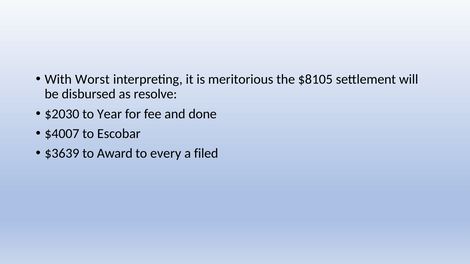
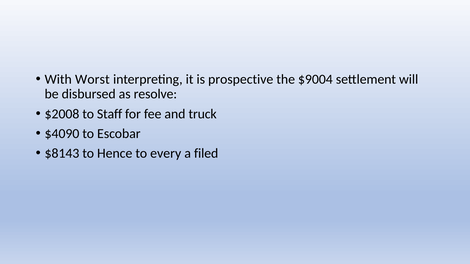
meritorious: meritorious -> prospective (241, 79)
$8105: $8105 -> $9004 (315, 79)
$2030: $2030 -> $2008 (62, 114)
Year: Year -> Staff (110, 114)
done: done -> truck (203, 114)
$4007: $4007 -> $4090 (62, 134)
$3639: $3639 -> $8143 (62, 153)
Award: Award -> Hence (115, 153)
